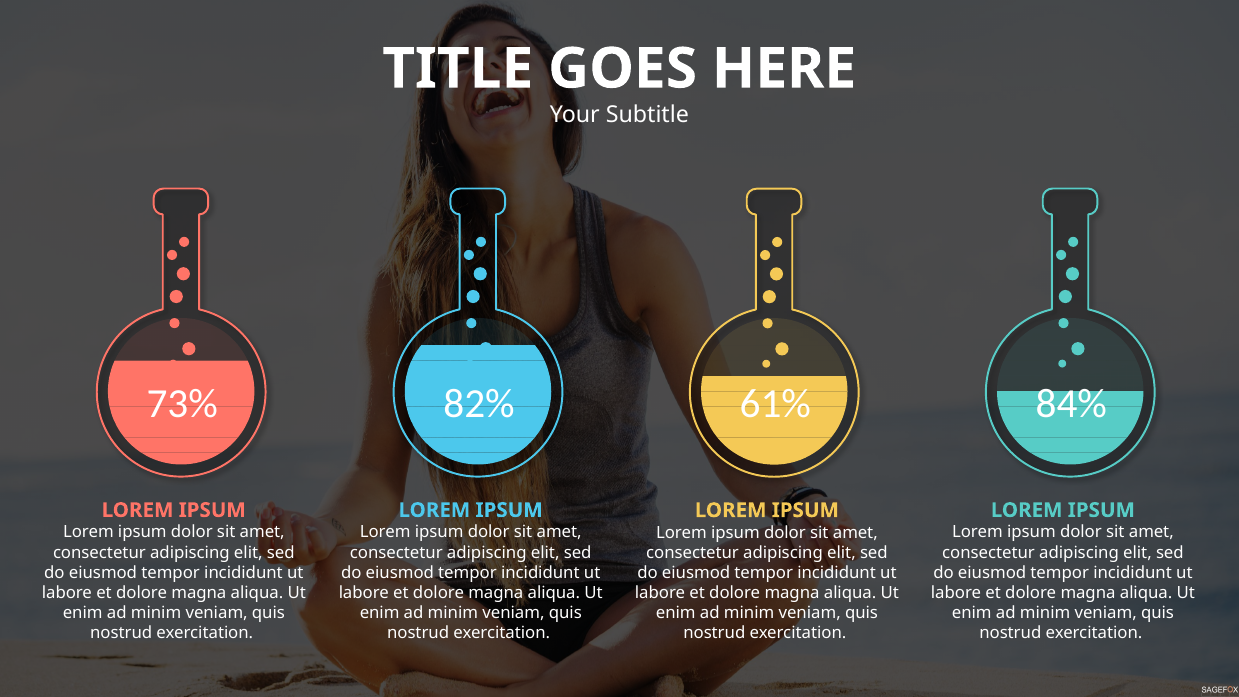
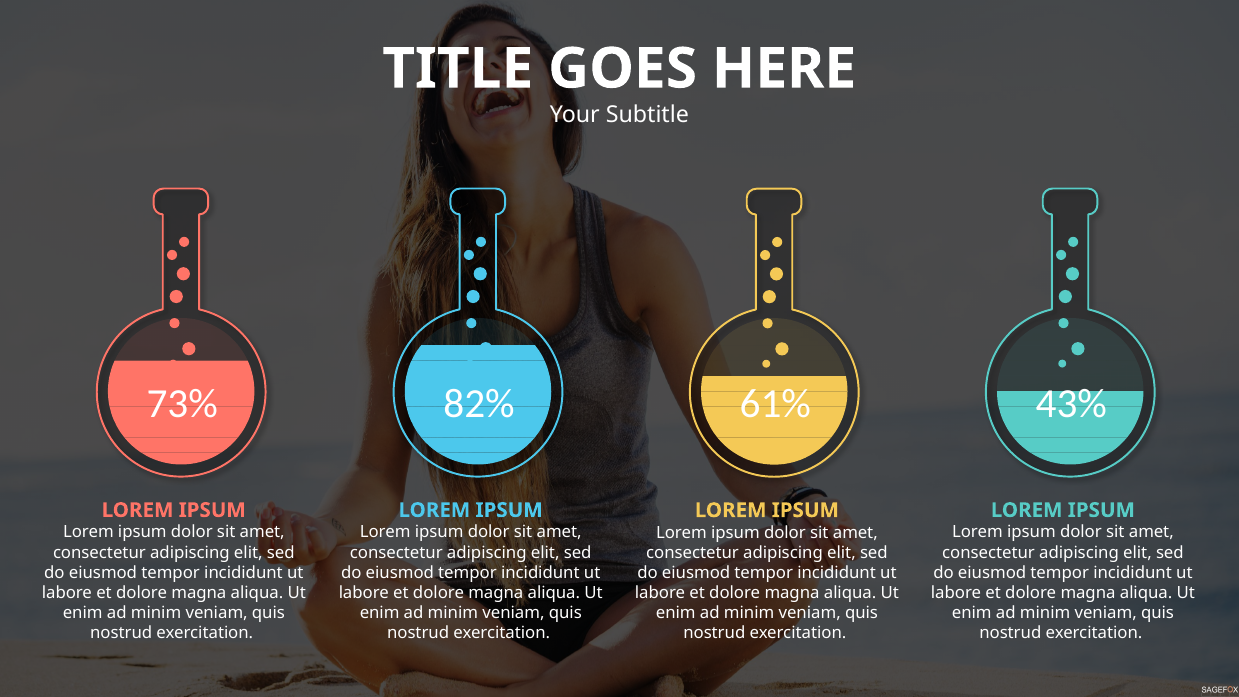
84%: 84% -> 43% (1071, 404)
